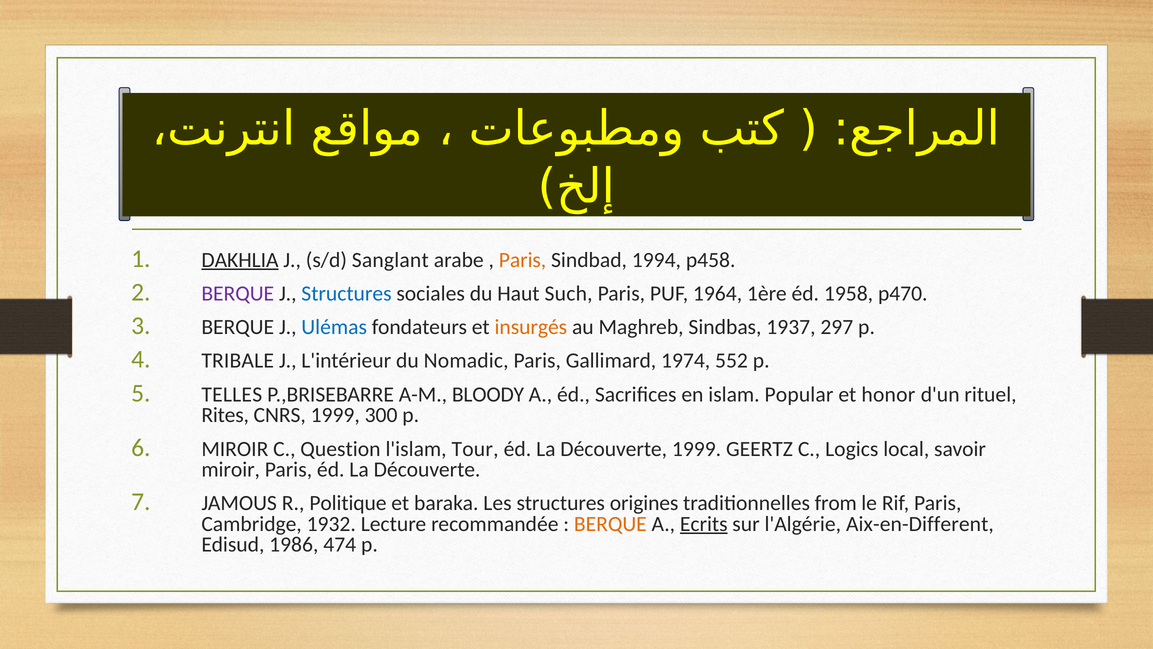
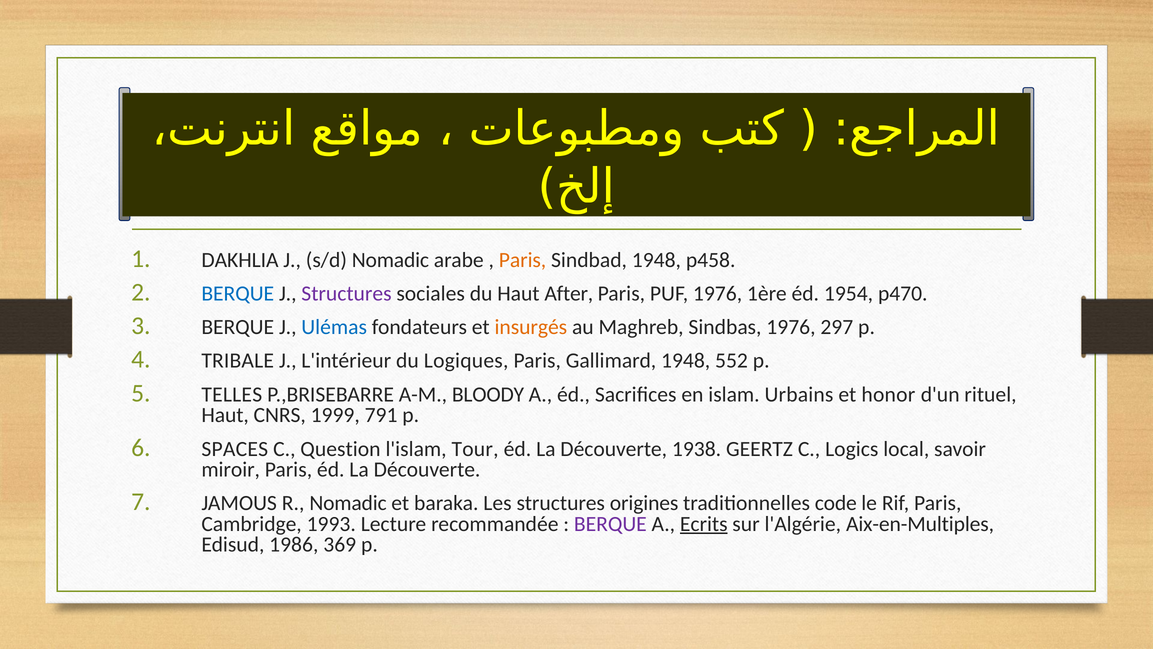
DAKHLIA underline: present -> none (240, 260)
s/d Sanglant: Sanglant -> Nomadic (390, 260)
Sindbad 1994: 1994 -> 1948 (656, 260)
BERQUE colour: purple -> blue (238, 293)
Structures colour: blue -> purple (346, 293)
Such: Such -> After (569, 293)
PUF 1964: 1964 -> 1976 (718, 293)
1958: 1958 -> 1954 (849, 293)
Sindbas 1937: 1937 -> 1976 (791, 327)
Nomadic: Nomadic -> Logiques (466, 361)
Gallimard 1974: 1974 -> 1948 (686, 361)
Popular: Popular -> Urbains (799, 394)
Rites: Rites -> Haut (225, 415)
300: 300 -> 791 (381, 415)
MIROIR: MIROIR -> SPACES (235, 449)
Découverte 1999: 1999 -> 1938 (697, 449)
R Politique: Politique -> Nomadic (348, 503)
from: from -> code (836, 503)
1932: 1932 -> 1993 (331, 524)
BERQUE colour: orange -> purple (610, 524)
Aix-en-Different: Aix-en-Different -> Aix-en-Multiples (920, 524)
474: 474 -> 369 (340, 544)
